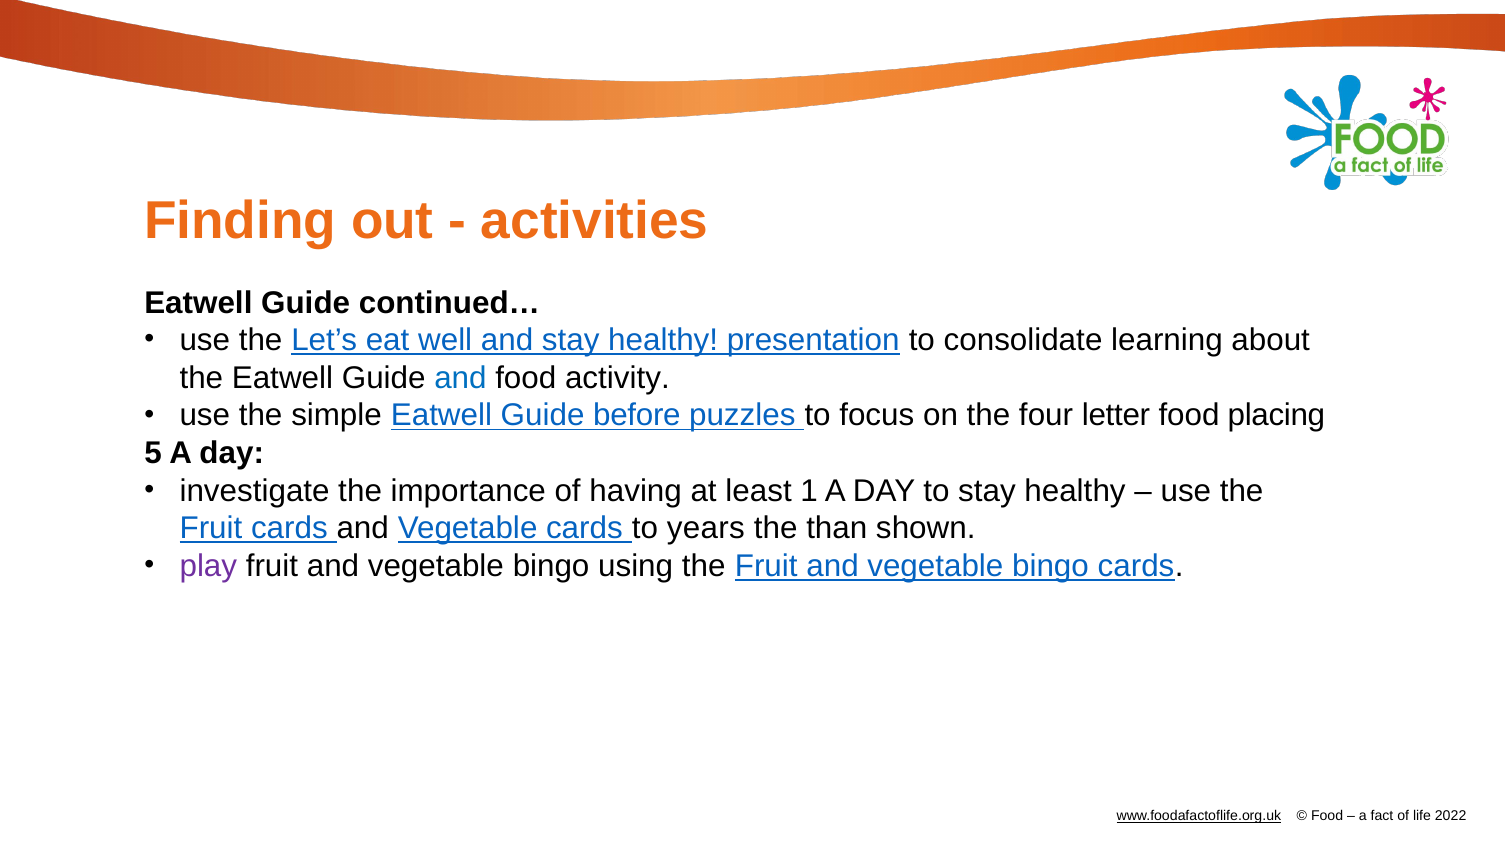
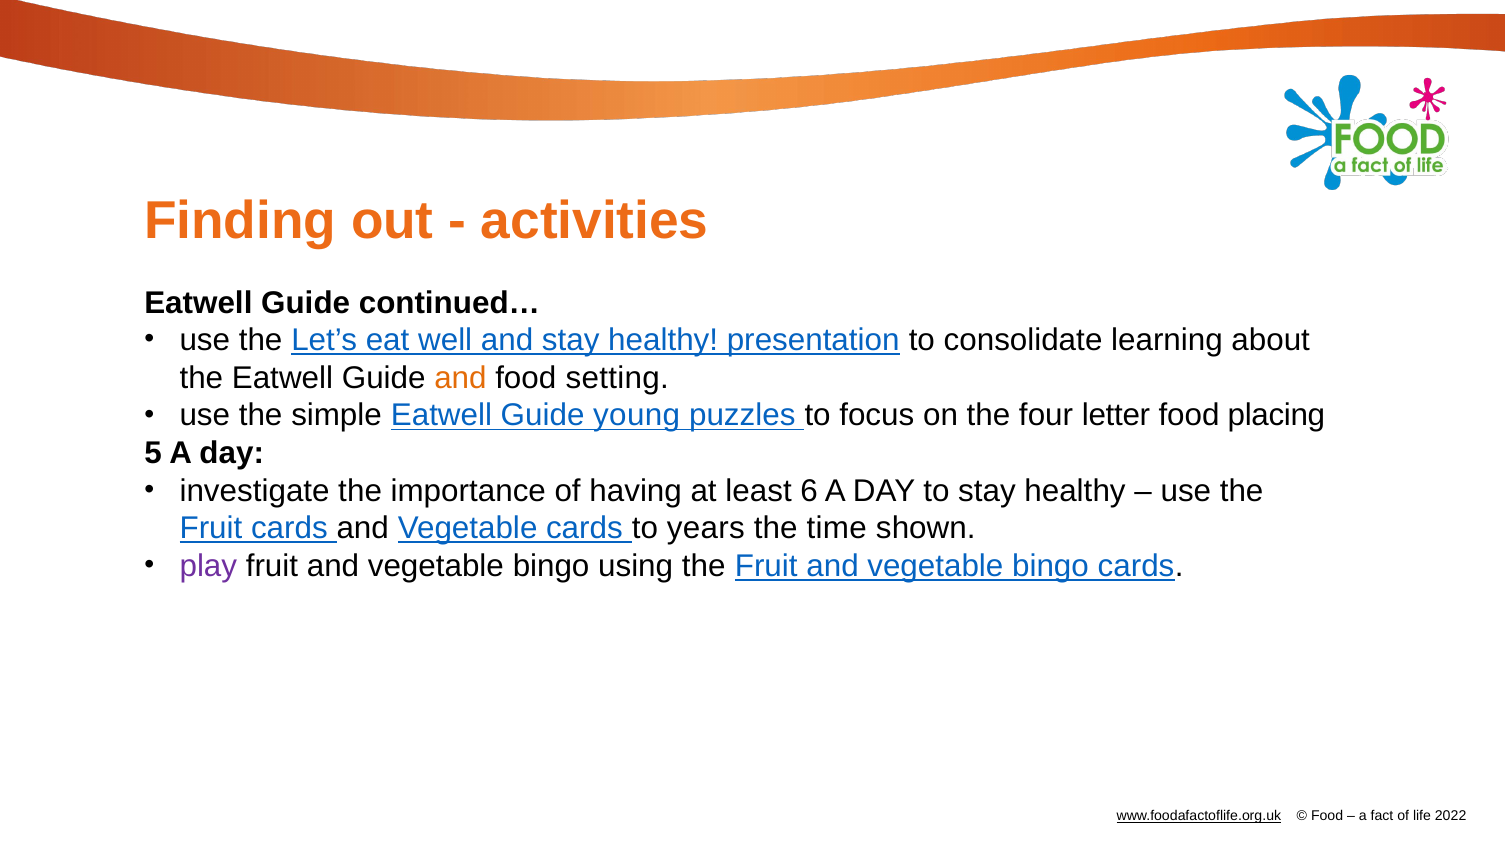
and colour: blue -> orange (460, 378)
activity: activity -> setting (617, 378)
before: before -> young (637, 416)
1: 1 -> 6 (809, 491)
than: than -> time (837, 529)
